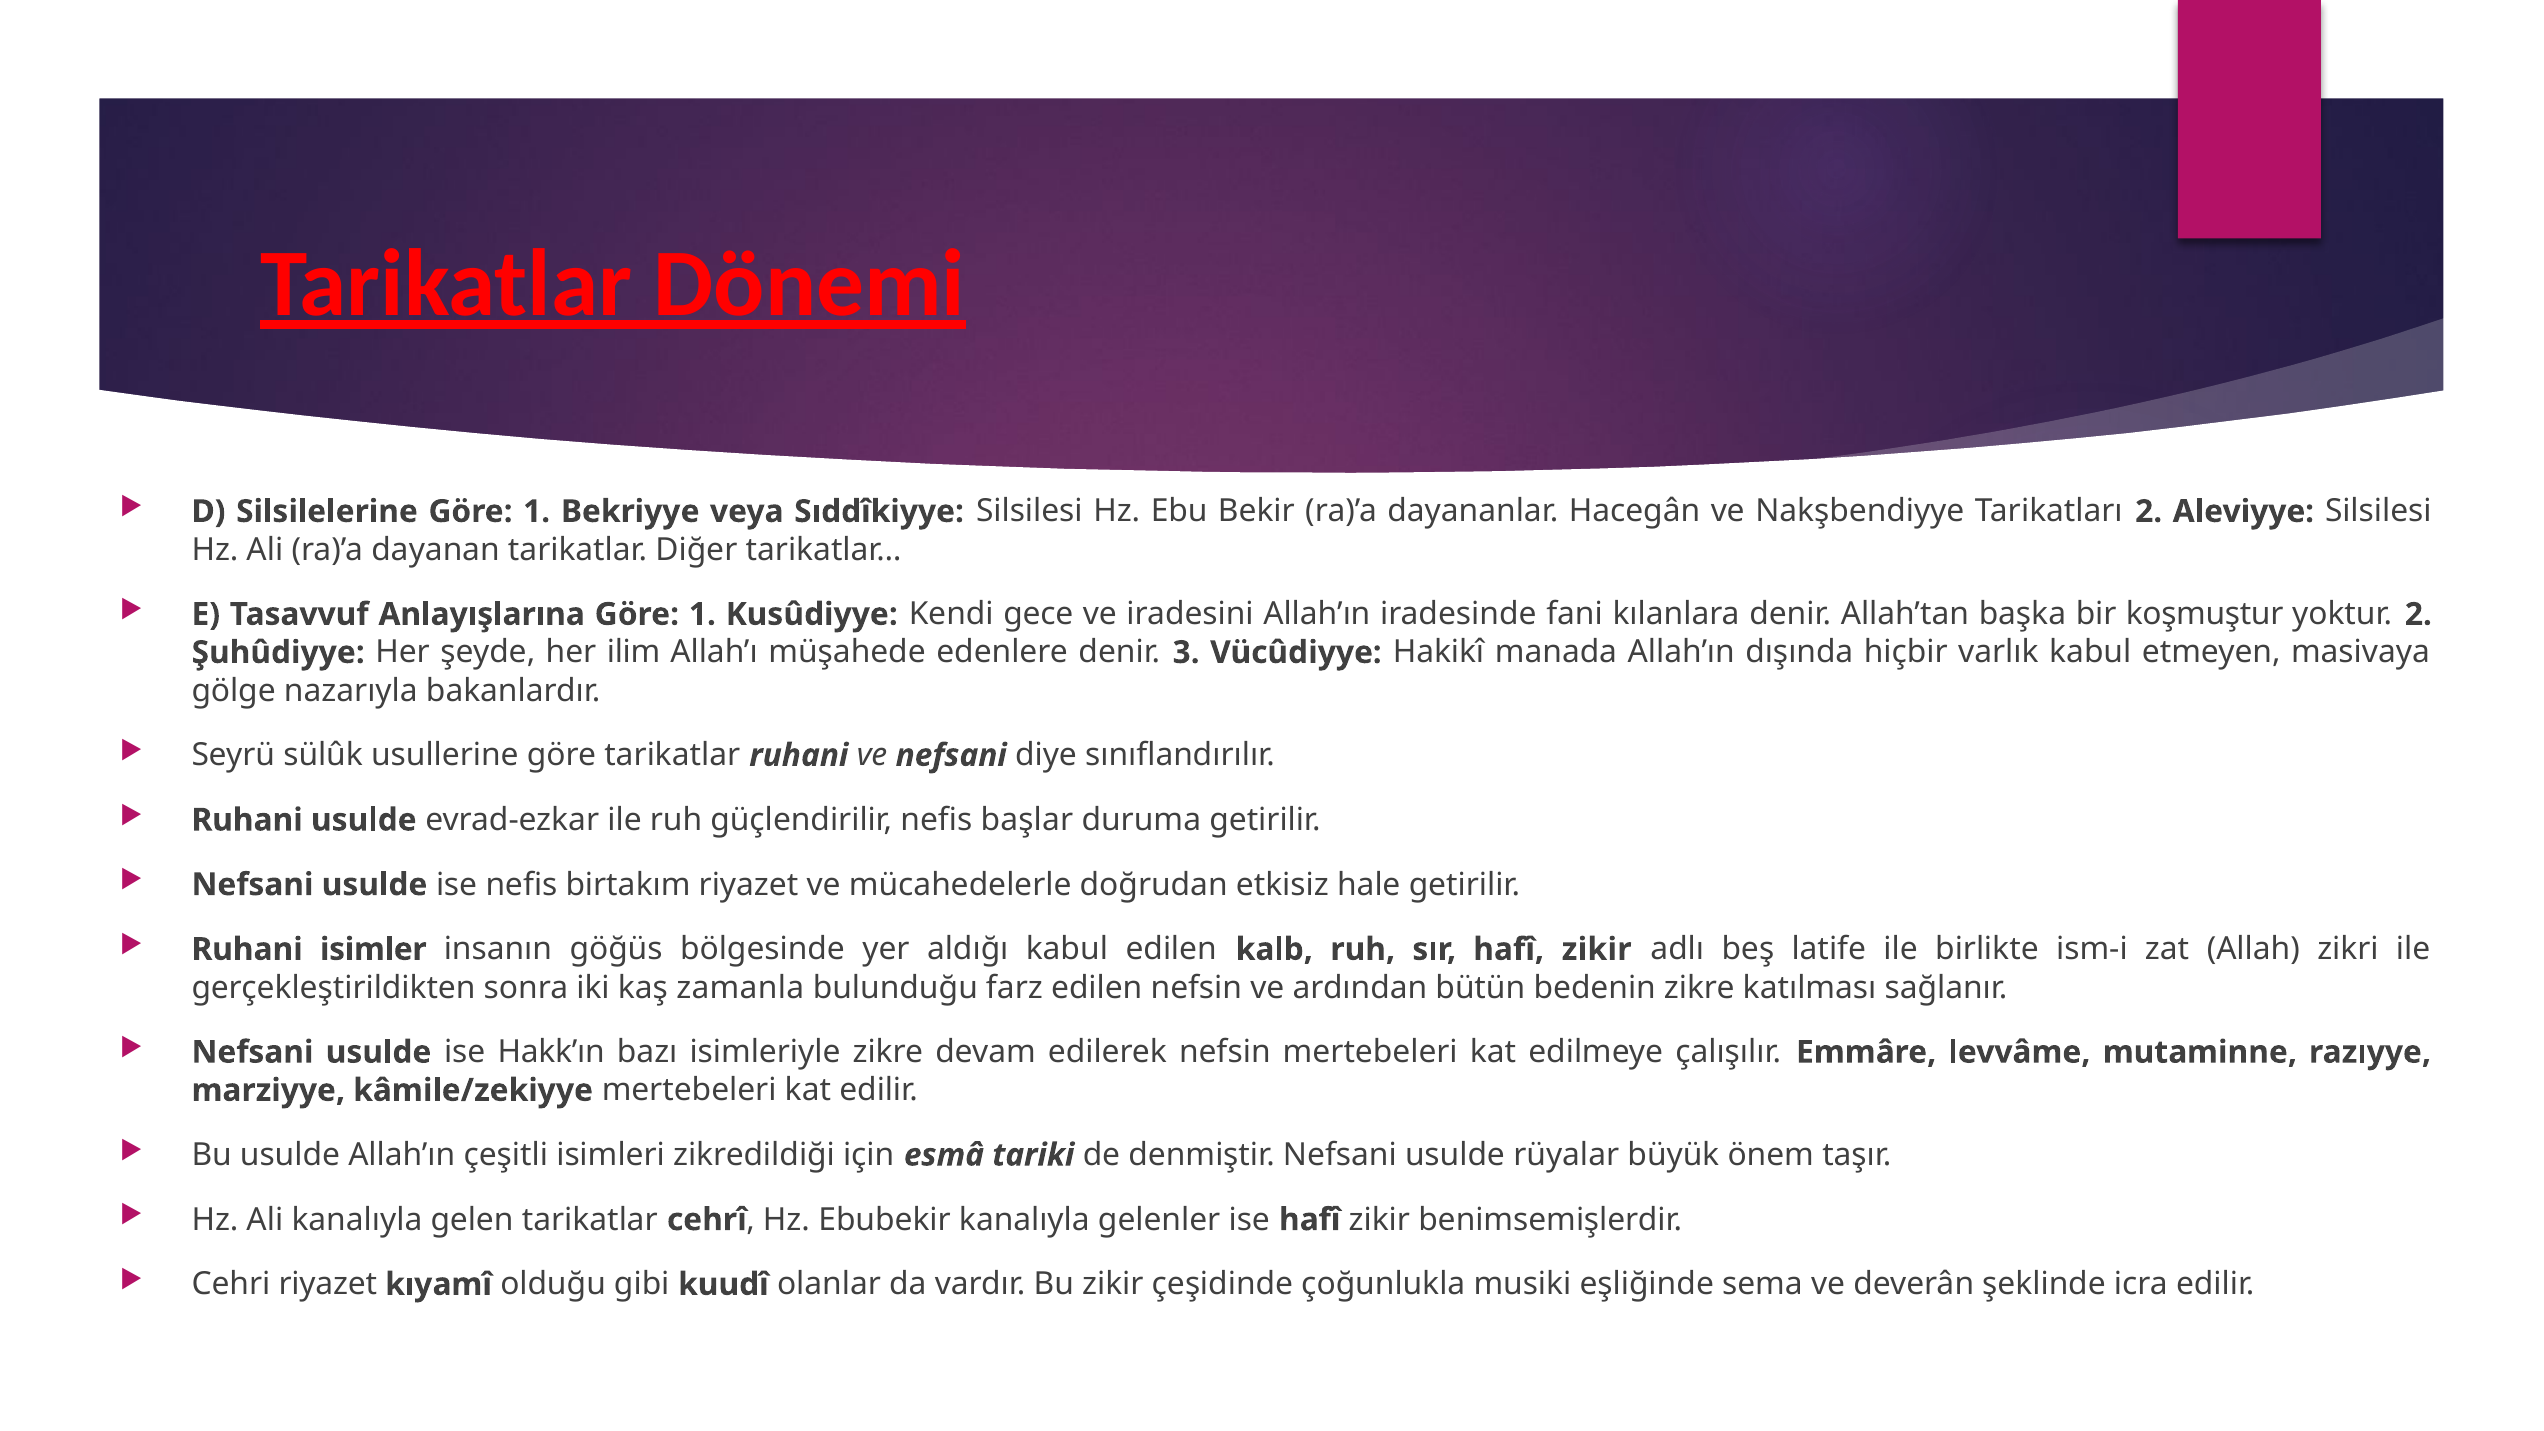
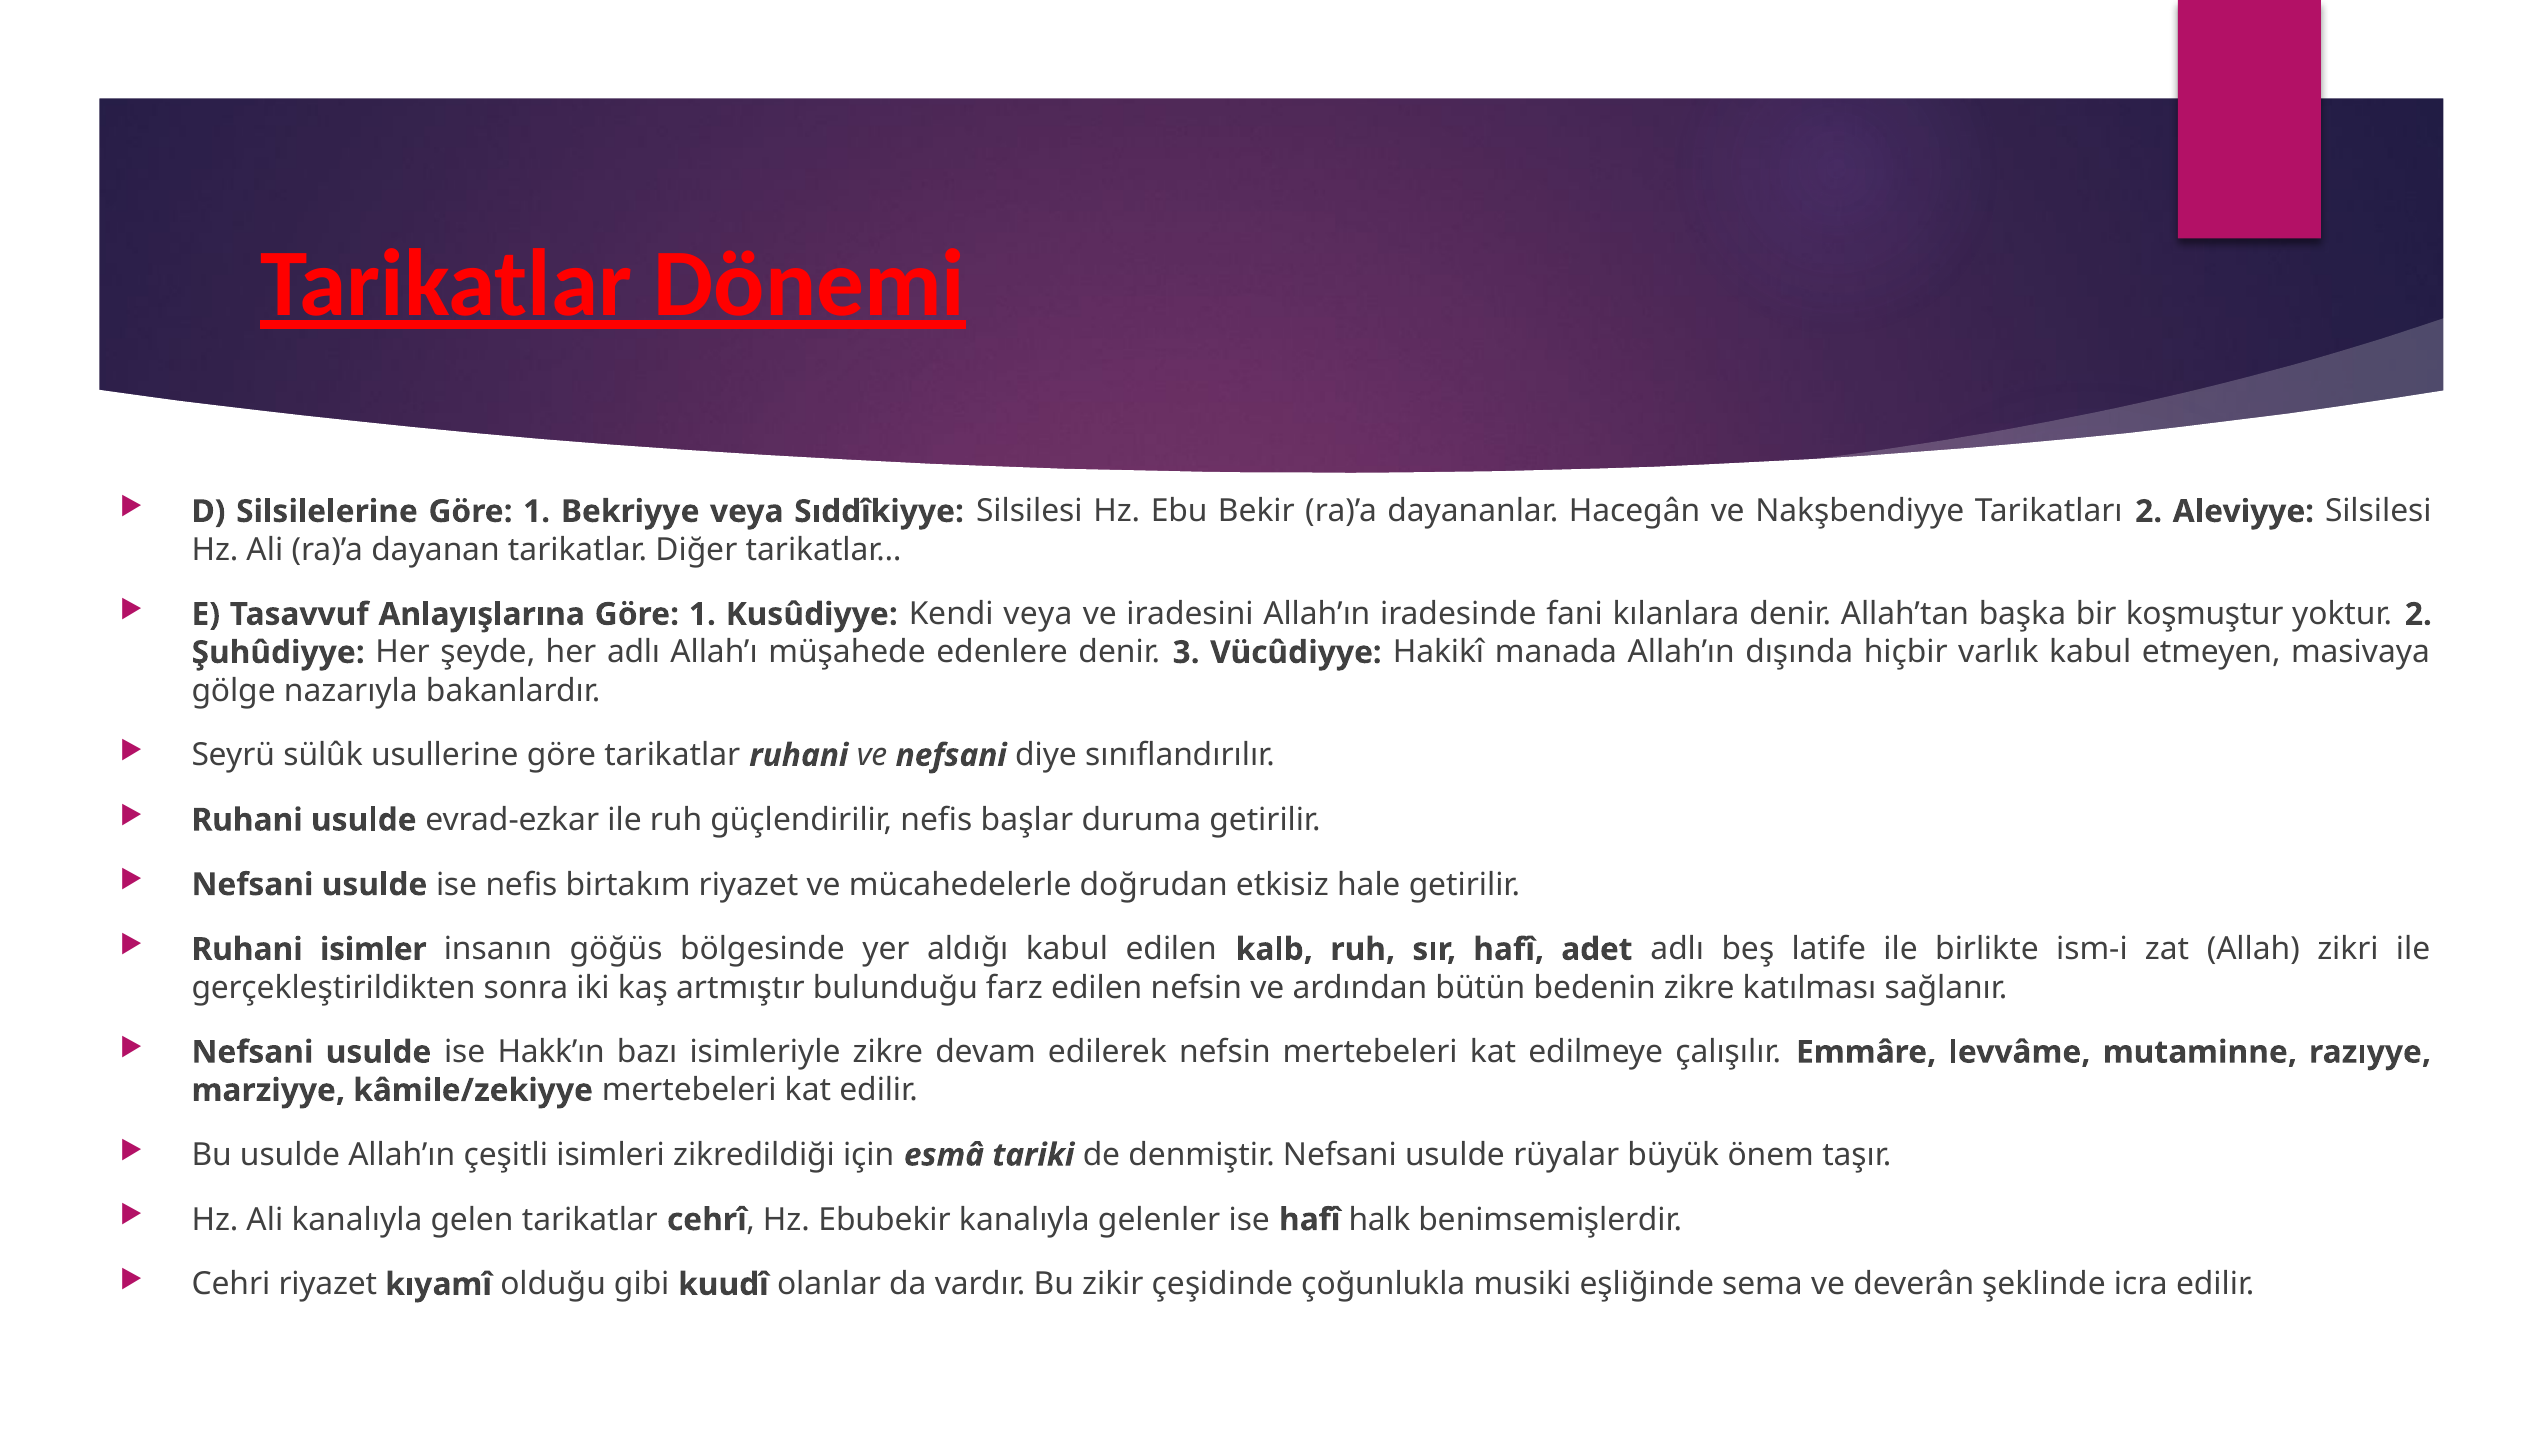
Kendi gece: gece -> veya (1038, 614)
her ilim: ilim -> adlı (634, 653)
sır hafî zikir: zikir -> adet (1597, 949)
zamanla: zamanla -> artmıştır (740, 988)
ise hafî zikir: zikir -> halk (1380, 1220)
